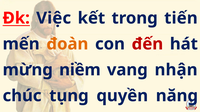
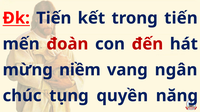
Việc: Việc -> Tiến (54, 18)
đoàn colour: orange -> red (67, 44)
nhận: nhận -> ngân (176, 70)
